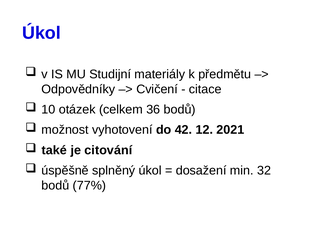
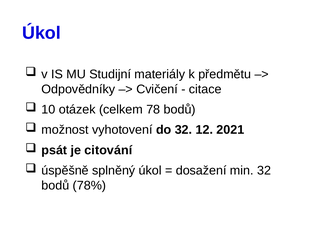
36: 36 -> 78 (153, 110)
do 42: 42 -> 32 (183, 130)
také: také -> psát (54, 151)
77%: 77% -> 78% (89, 186)
